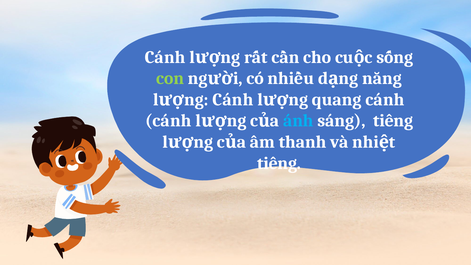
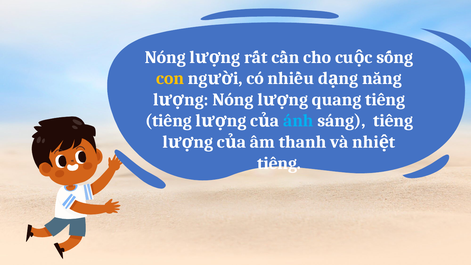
Cánh: Cánh -> Nóng (165, 57)
con colour: light green -> yellow (170, 78)
Cánh: Cánh -> Nóng (233, 100)
quang cánh: cánh -> tiếng (385, 100)
cánh: cánh -> tiếng (168, 121)
